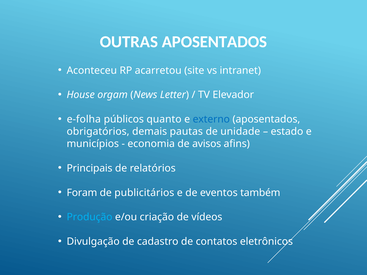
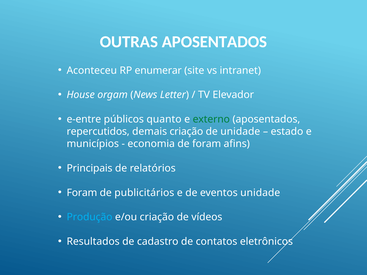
acarretou: acarretou -> enumerar (158, 70)
e-folha: e-folha -> e-entre (84, 119)
externo colour: blue -> green (211, 119)
obrigatórios: obrigatórios -> repercutidos (98, 132)
demais pautas: pautas -> criação (186, 132)
de avisos: avisos -> foram (207, 144)
eventos também: também -> unidade (260, 193)
Divulgação: Divulgação -> Resultados (93, 242)
